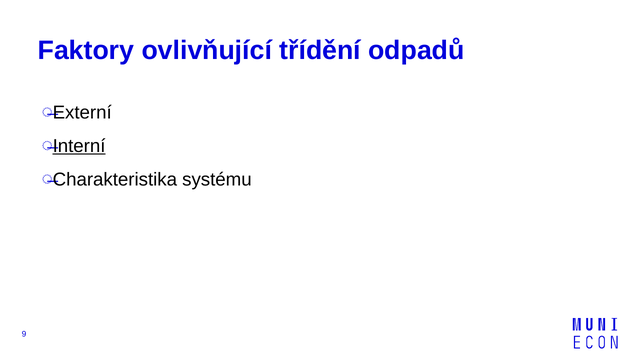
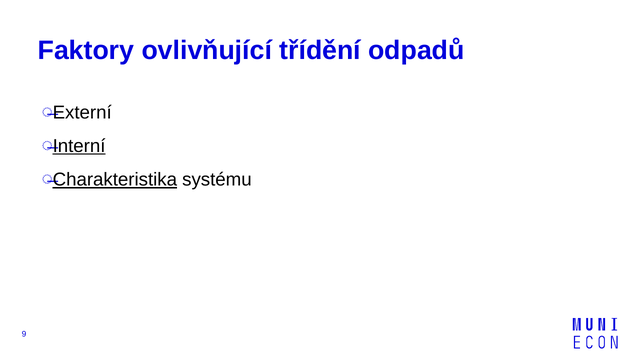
Charakteristika underline: none -> present (115, 180)
